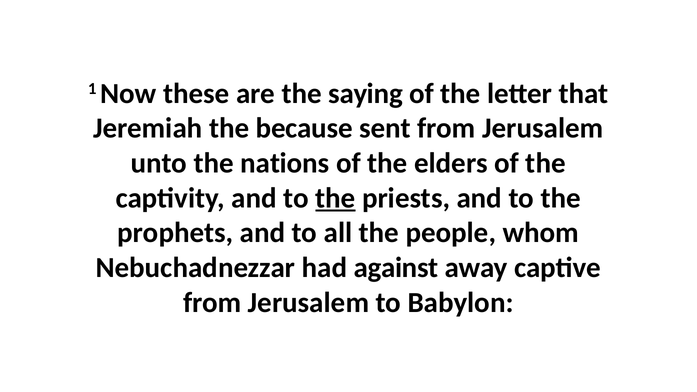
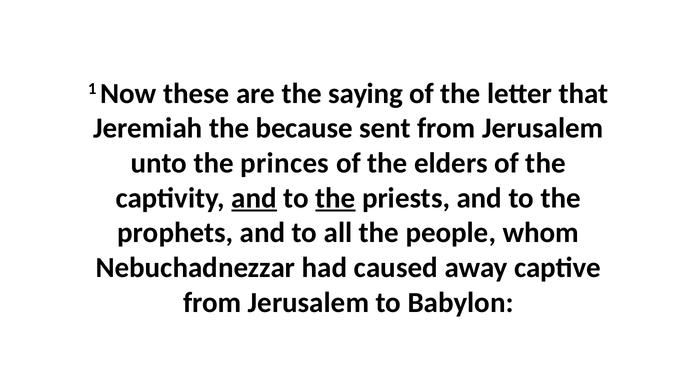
nations: nations -> princes (285, 163)
and underline: none -> present (254, 198)
against: against -> caused (396, 268)
